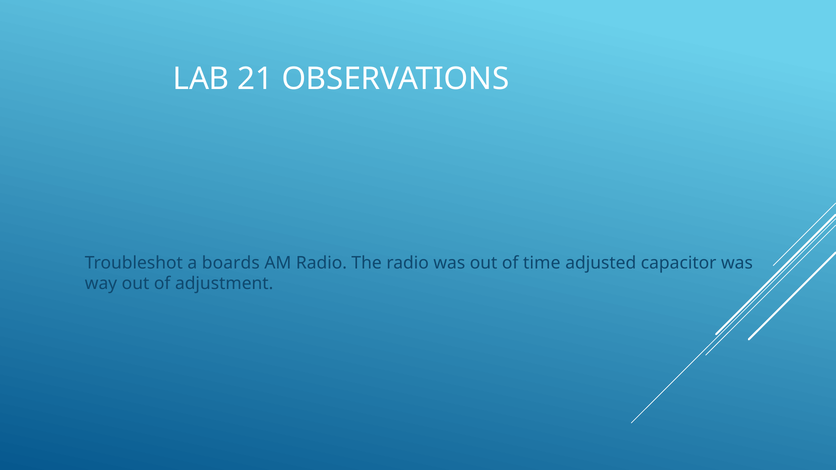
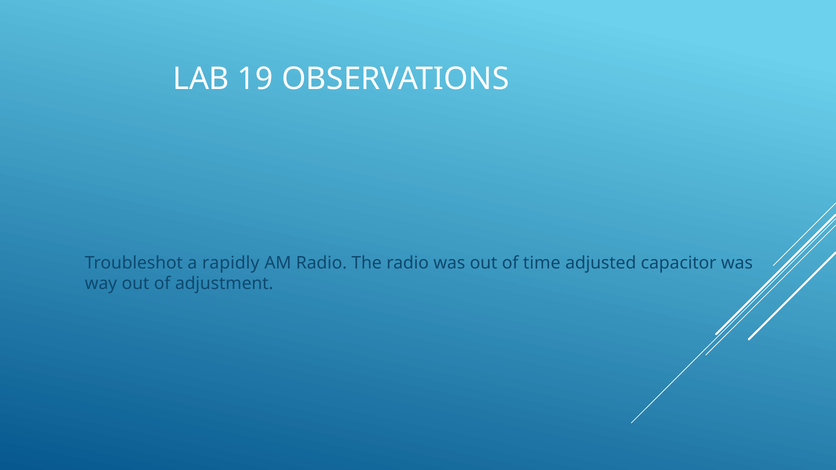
21: 21 -> 19 (255, 79)
boards: boards -> rapidly (231, 263)
